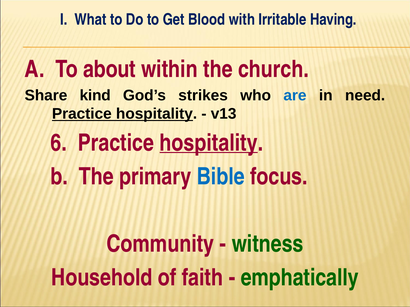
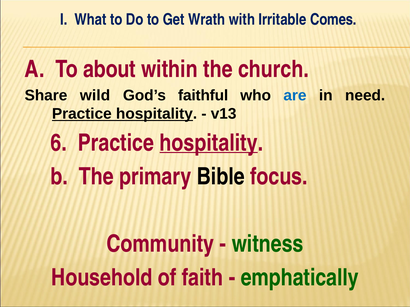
Blood: Blood -> Wrath (207, 20)
Having: Having -> Comes (333, 20)
kind: kind -> wild (95, 96)
strikes: strikes -> faithful (203, 96)
Bible colour: blue -> black (221, 177)
